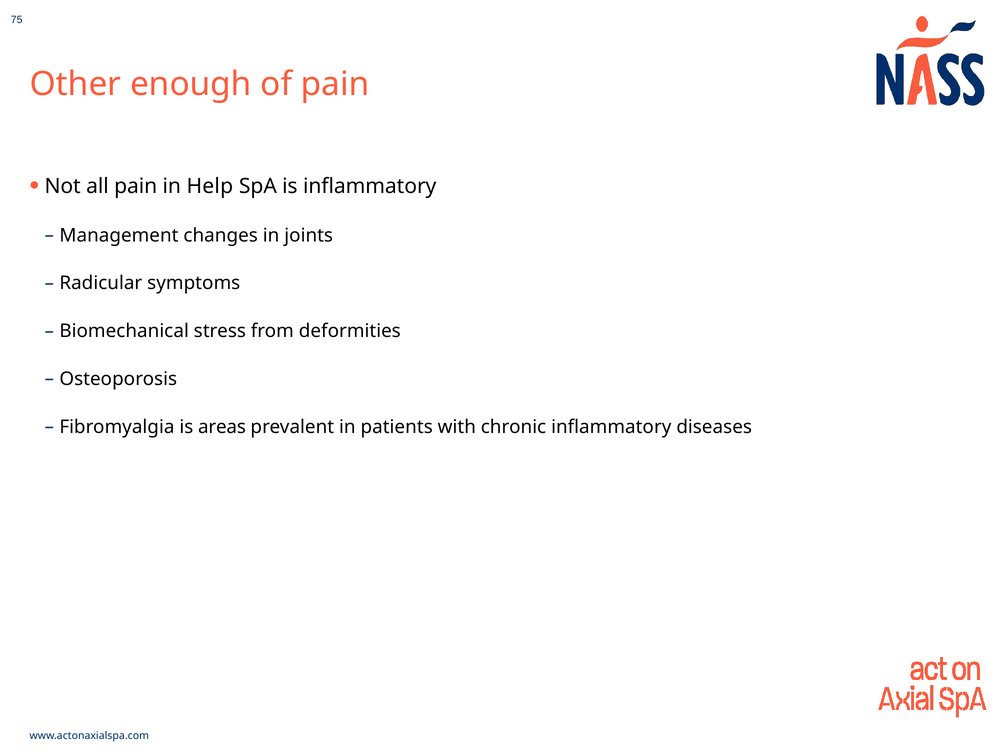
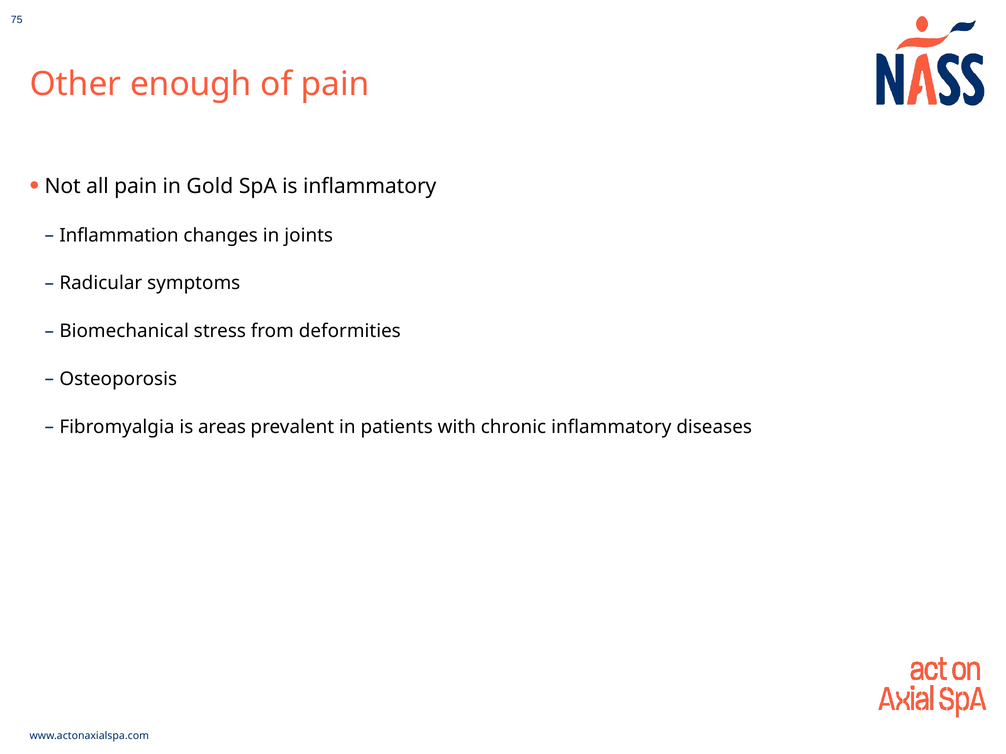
Help: Help -> Gold (210, 186)
Management: Management -> Inflammation (119, 235)
